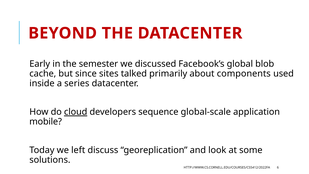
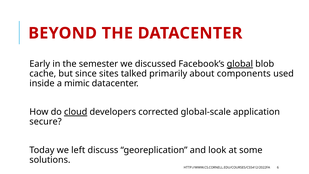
global underline: none -> present (240, 64)
series: series -> mimic (77, 83)
sequence: sequence -> corrected (158, 112)
mobile: mobile -> secure (46, 122)
